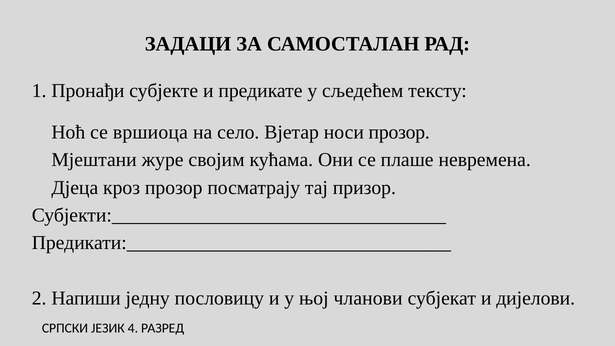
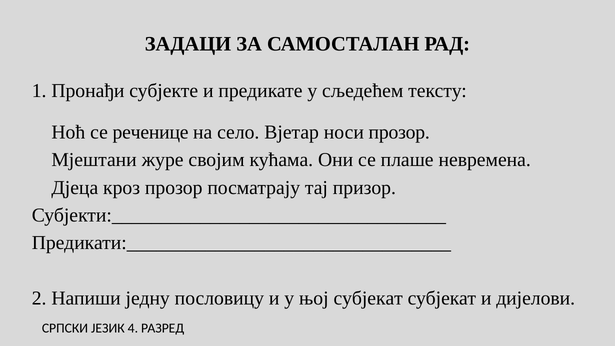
вршиоца: вршиоца -> реченице (151, 132)
њој чланови: чланови -> субјекат (368, 298)
